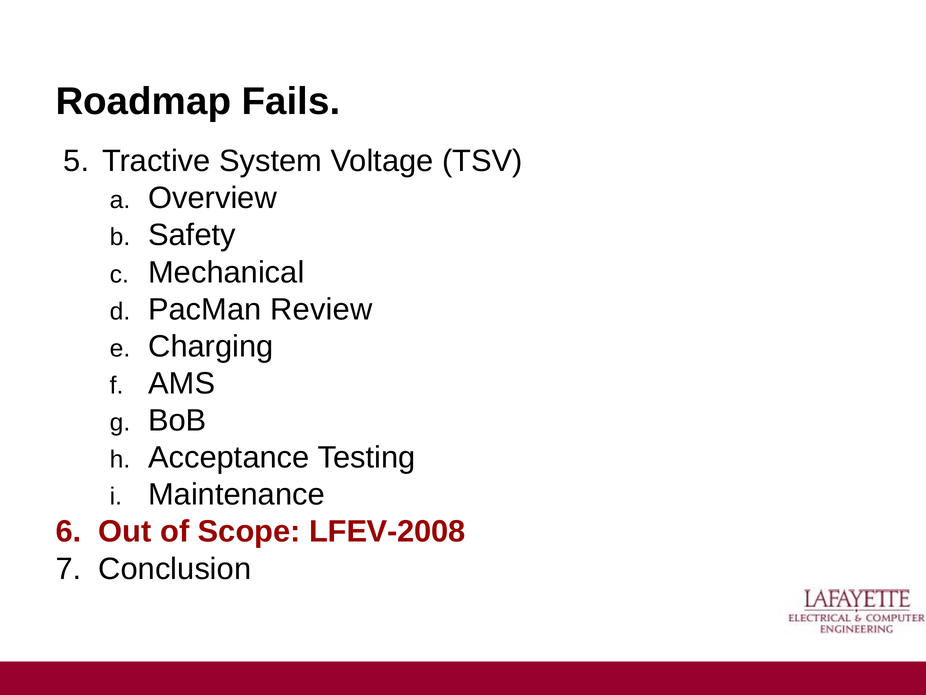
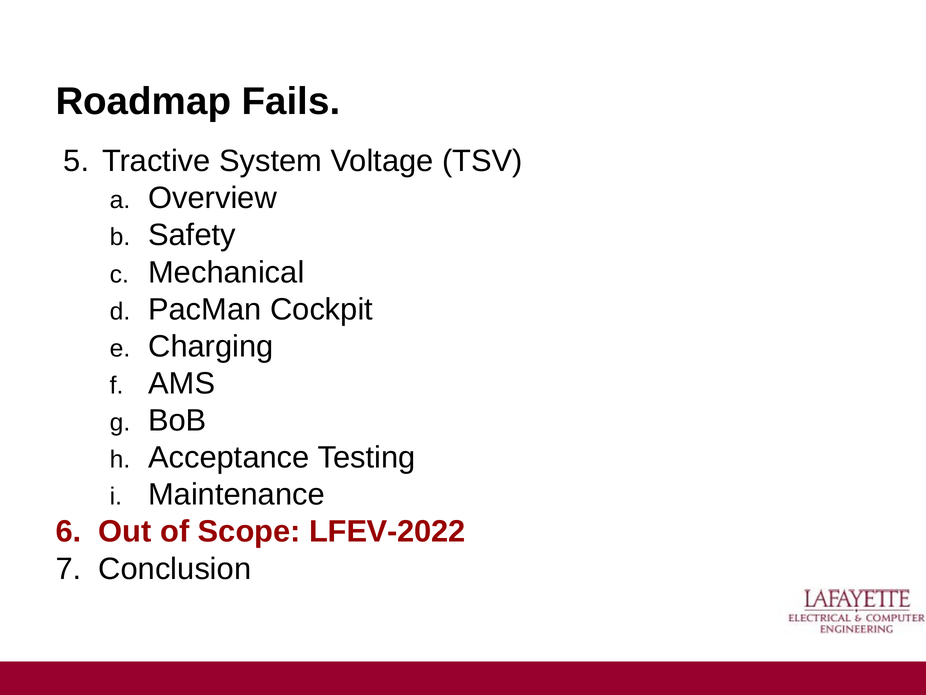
Review: Review -> Cockpit (322, 309)
LFEV-2008: LFEV-2008 -> LFEV-2022 (387, 531)
